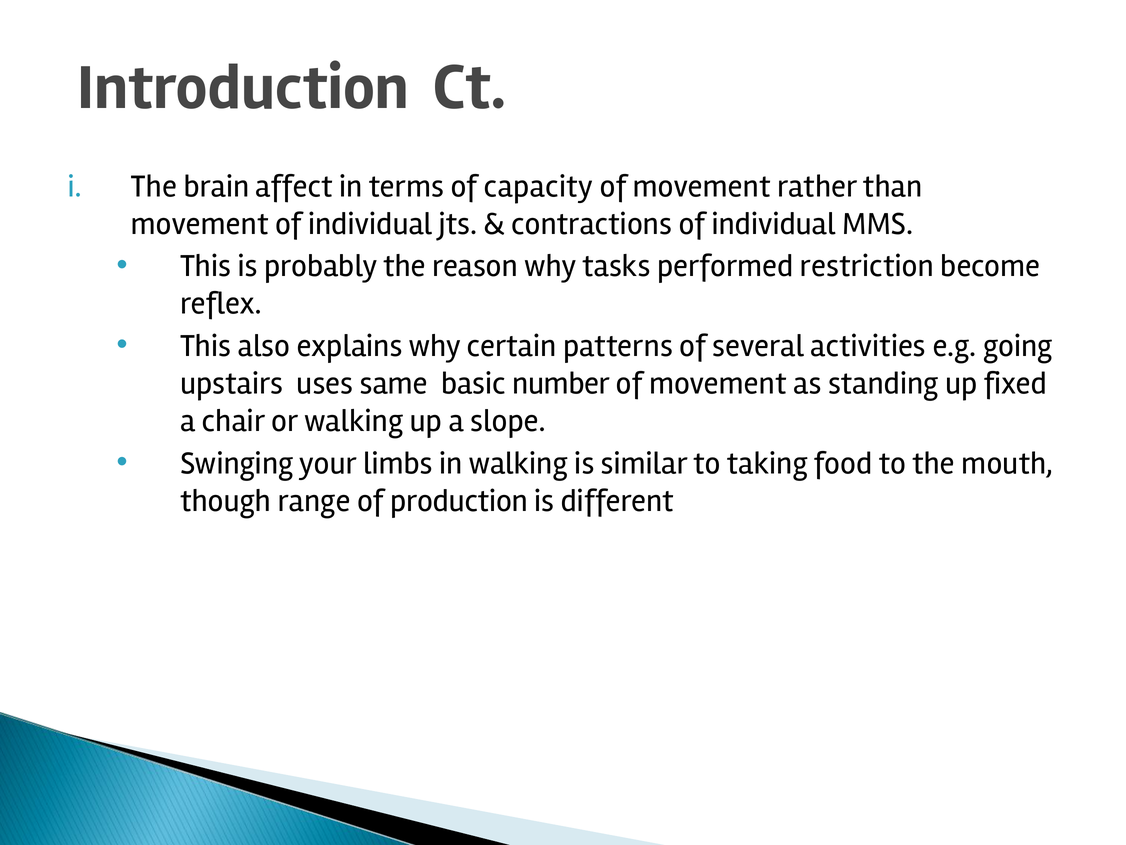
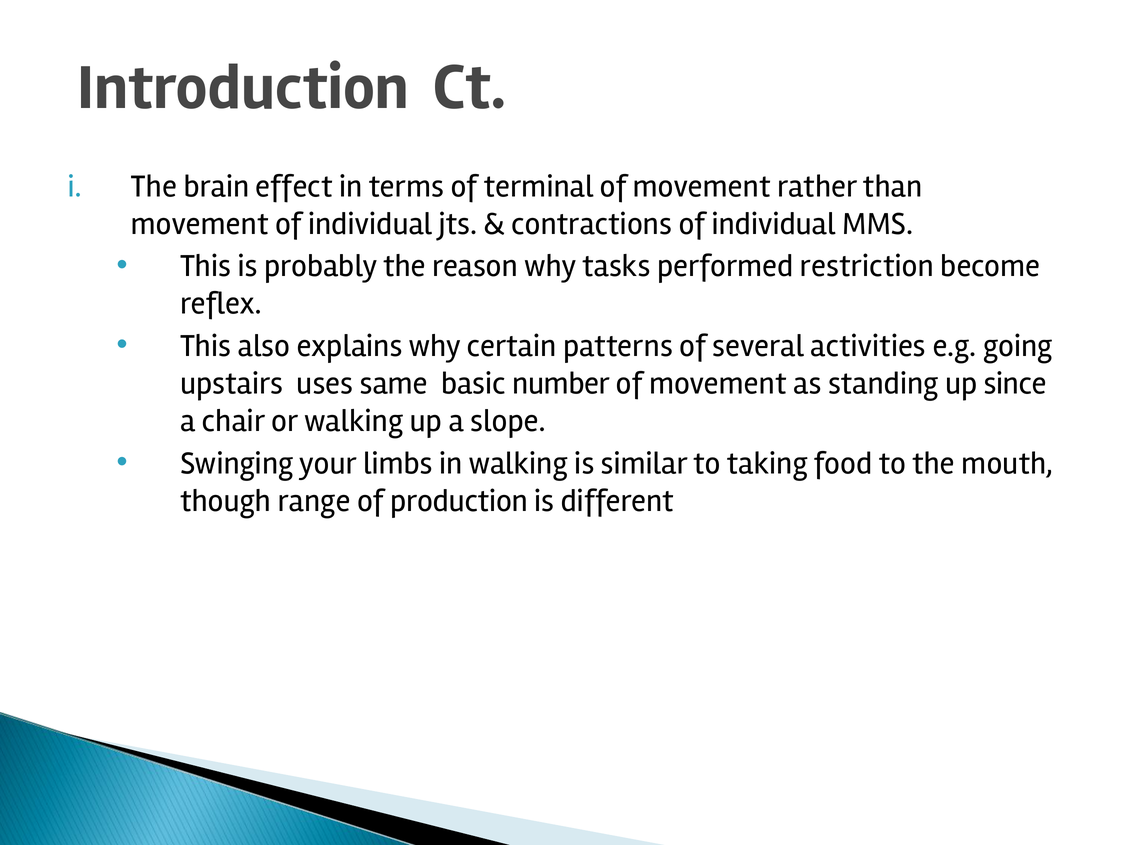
affect: affect -> effect (294, 186)
capacity: capacity -> terminal (539, 186)
fixed: fixed -> since (1015, 383)
